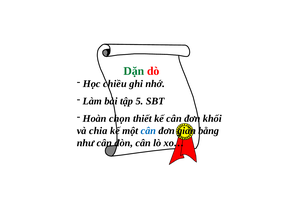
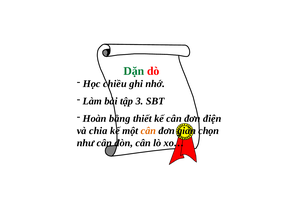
5: 5 -> 3 (139, 101)
chọn: chọn -> bằng (120, 118)
khối: khối -> điện (212, 118)
cân colour: blue -> orange (148, 131)
bằng: bằng -> chọn (209, 131)
